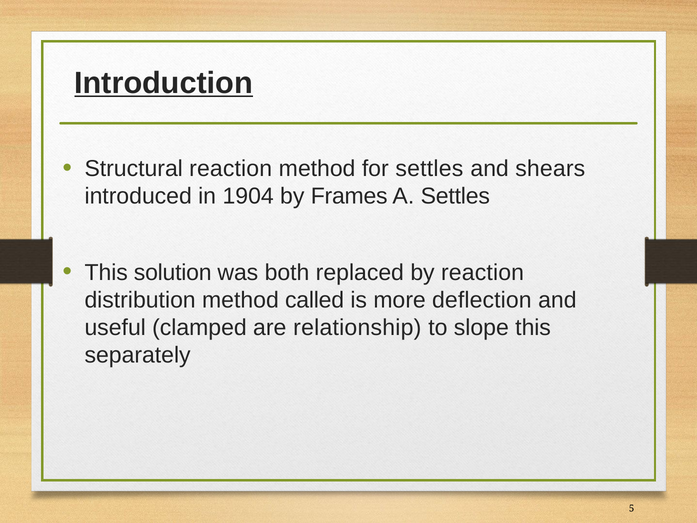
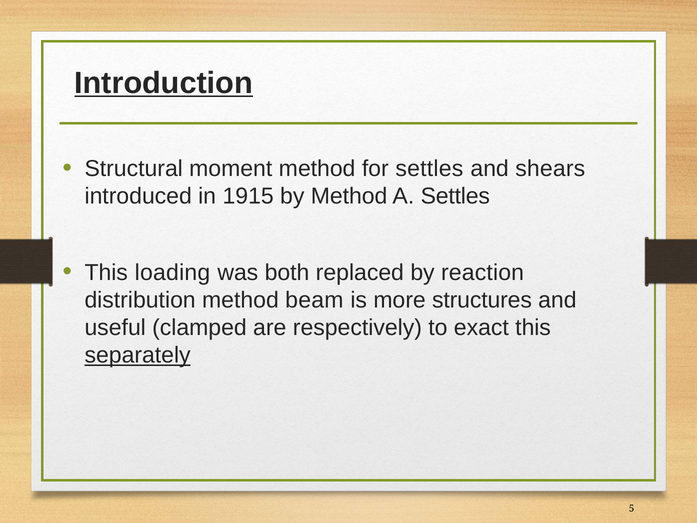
Structural reaction: reaction -> moment (231, 169)
1904: 1904 -> 1915 (248, 196)
by Frames: Frames -> Method (349, 196)
solution: solution -> loading (172, 273)
called: called -> beam (314, 300)
deflection: deflection -> structures (482, 300)
relationship: relationship -> respectively (357, 328)
slope: slope -> exact (481, 328)
separately underline: none -> present (138, 356)
